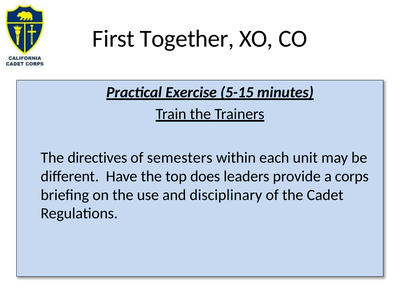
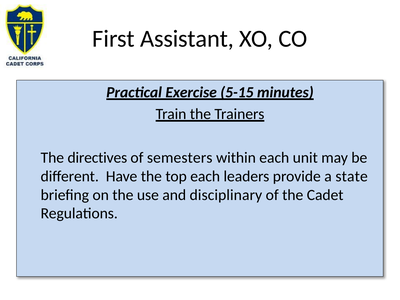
Together: Together -> Assistant (187, 39)
top does: does -> each (205, 176)
corps: corps -> state (352, 176)
